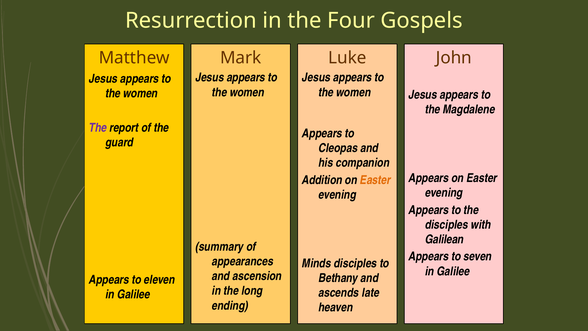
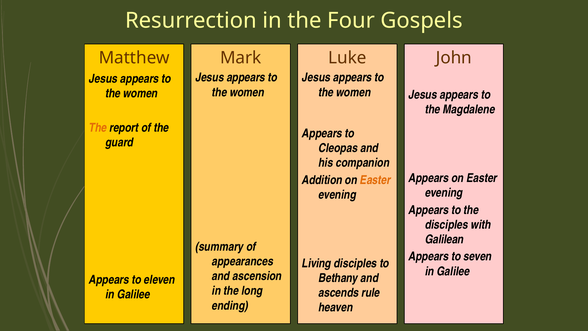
The colour: purple -> orange (98, 128)
Minds: Minds -> Living (317, 263)
late: late -> rule (371, 293)
